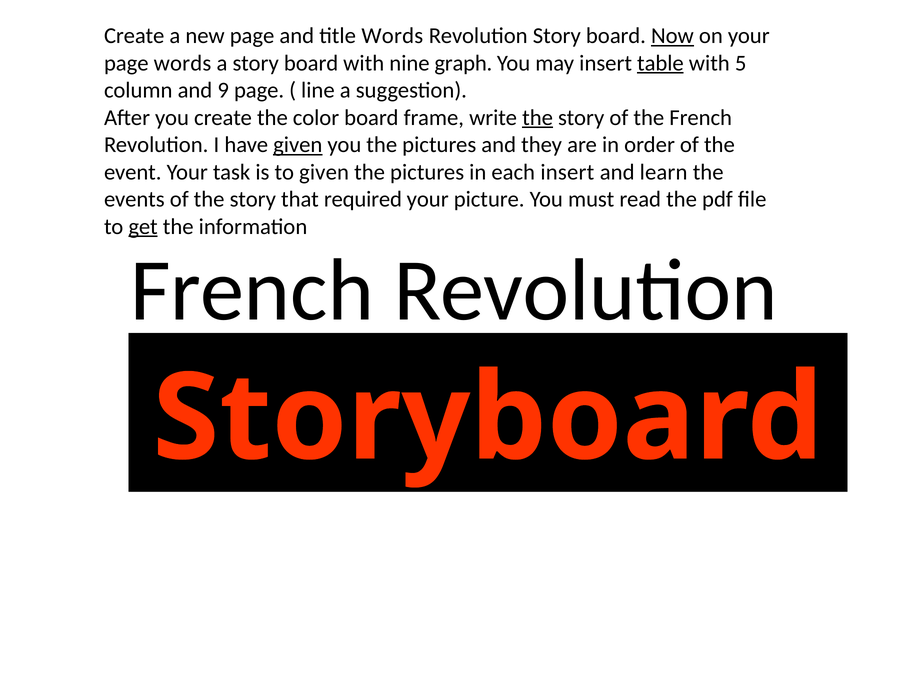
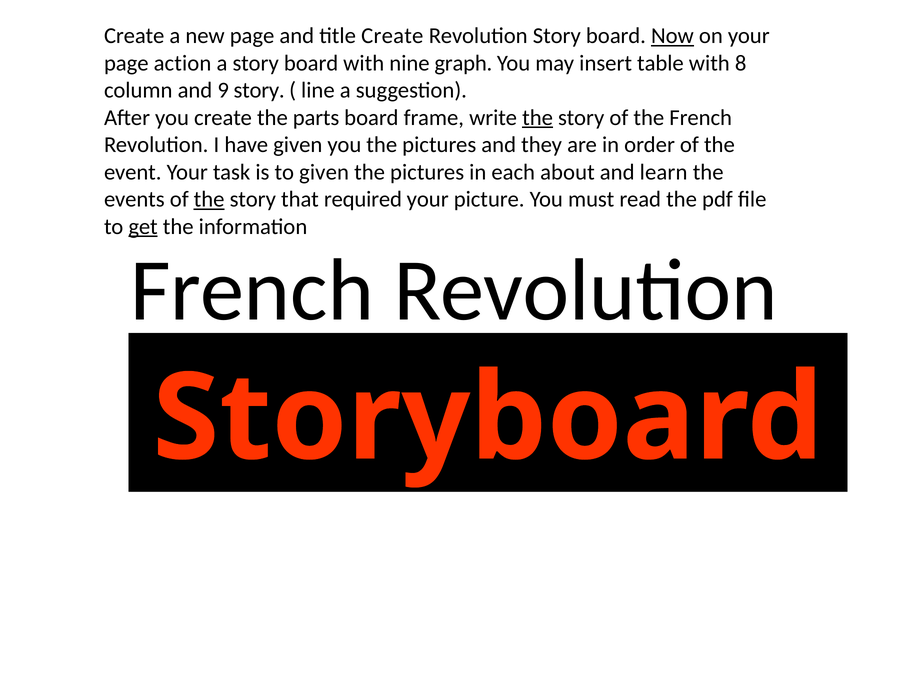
title Words: Words -> Create (392, 36)
page words: words -> action (182, 63)
table underline: present -> none (660, 63)
5: 5 -> 8 (741, 63)
9 page: page -> story (259, 90)
color: color -> parts (316, 118)
given underline: present -> none (298, 145)
each insert: insert -> about (567, 172)
the underline: none -> present (209, 199)
